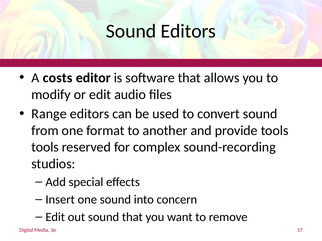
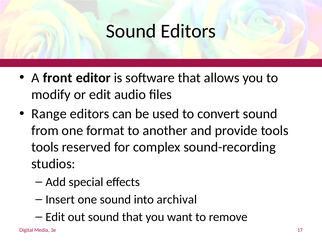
costs: costs -> front (58, 78)
concern: concern -> archival (177, 200)
